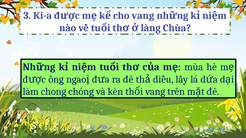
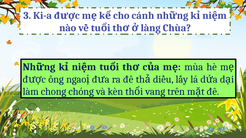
cho vang: vang -> cánh (143, 16)
